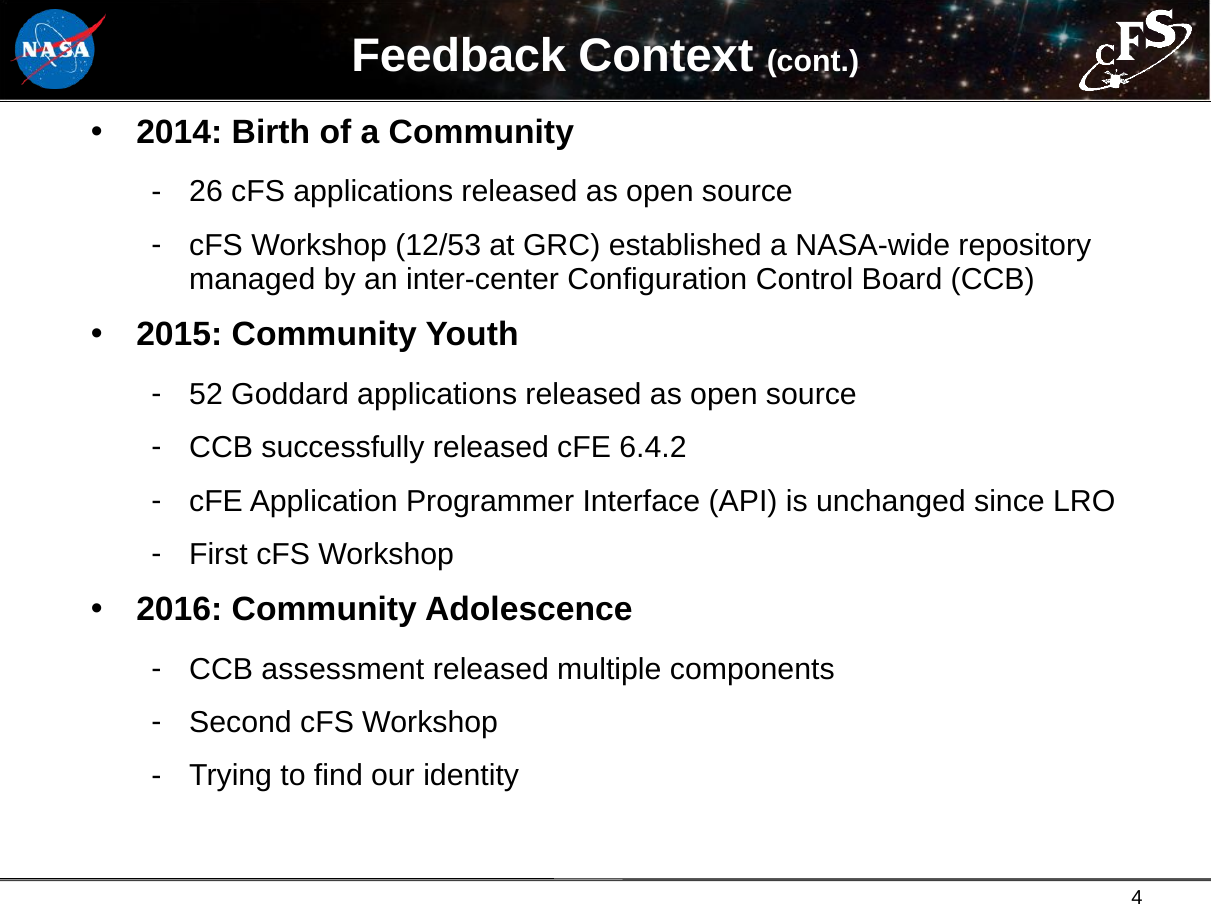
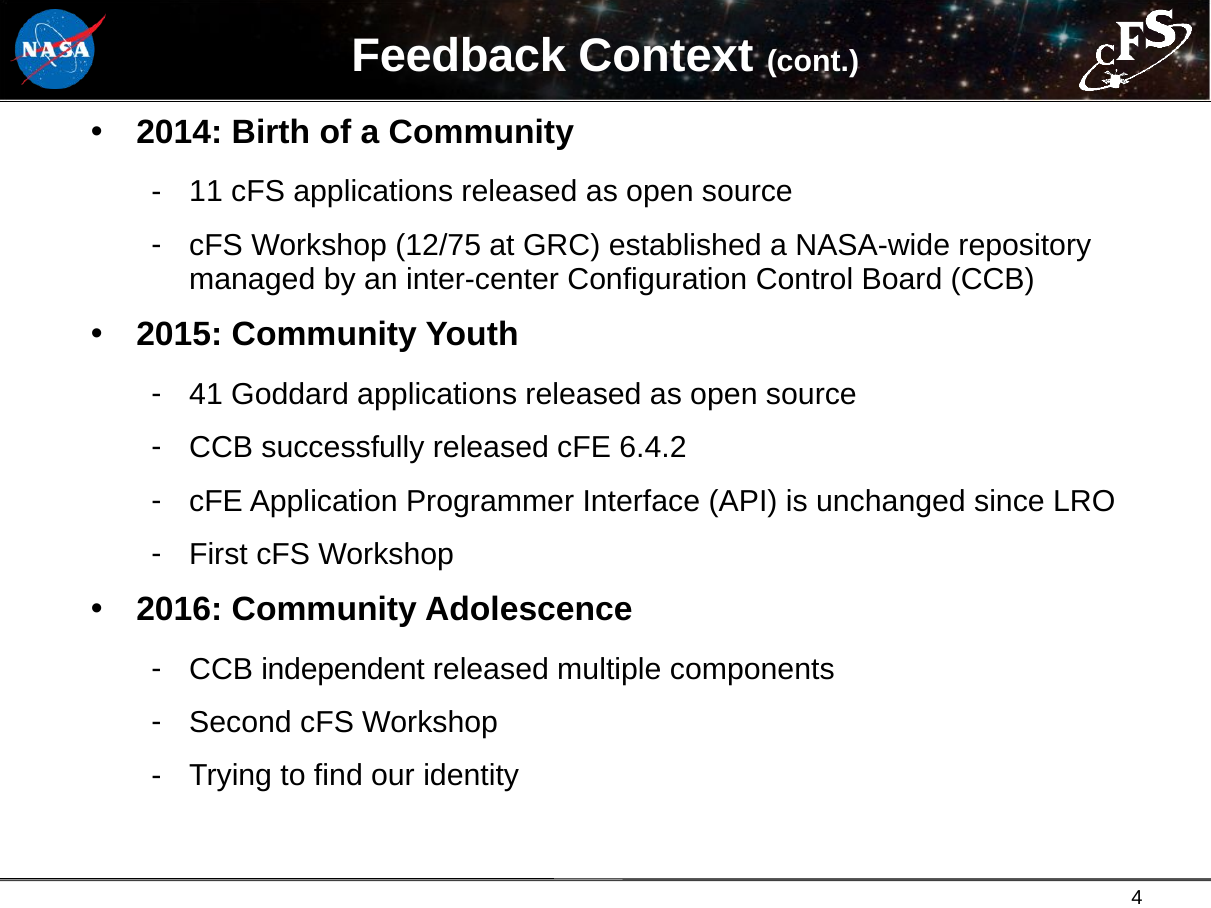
26: 26 -> 11 (206, 192)
12/53: 12/53 -> 12/75 (438, 245)
52: 52 -> 41 (206, 395)
assessment: assessment -> independent (343, 670)
